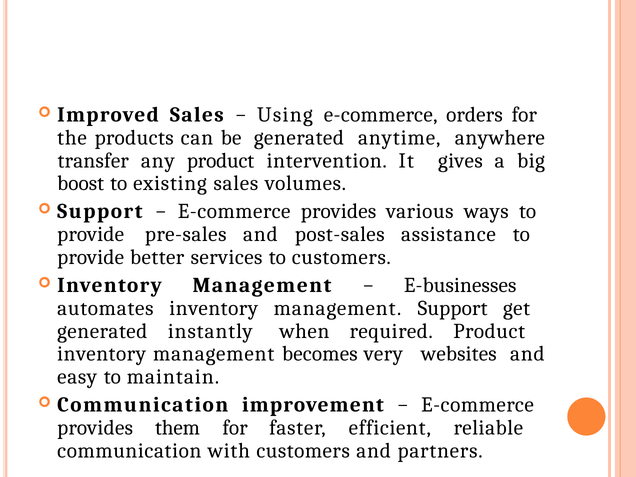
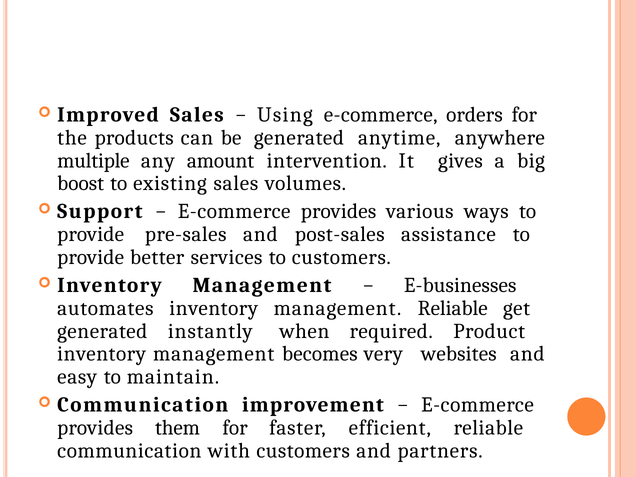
transfer: transfer -> multiple (93, 161)
any product: product -> amount (221, 161)
management Support: Support -> Reliable (453, 308)
